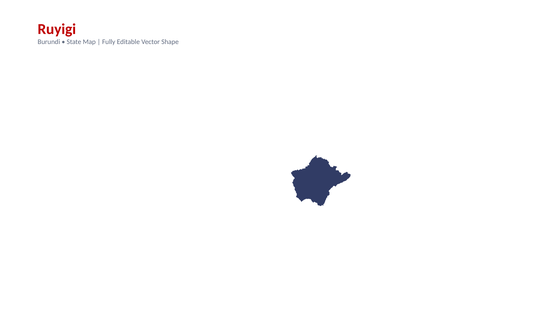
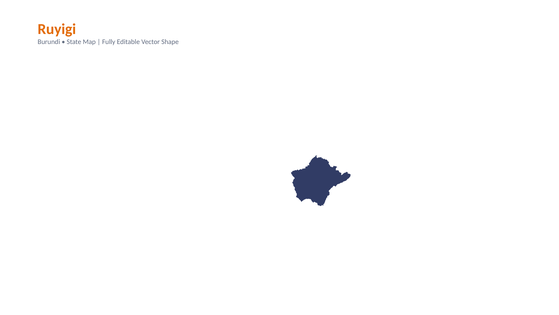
Ruyigi colour: red -> orange (57, 29)
